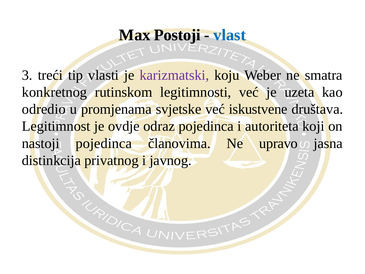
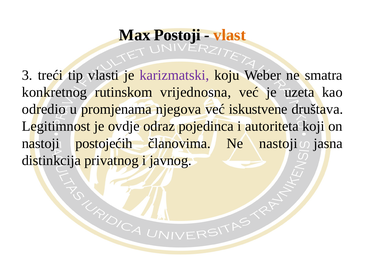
vlast colour: blue -> orange (230, 35)
legitimnosti: legitimnosti -> vrijednosna (196, 92)
svjetske: svjetske -> njegova (179, 109)
nastoji pojedinca: pojedinca -> postojećih (104, 143)
Ne upravo: upravo -> nastoji (278, 143)
